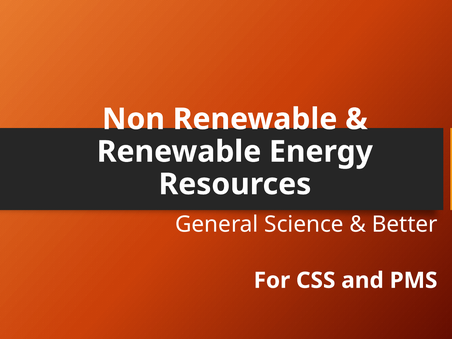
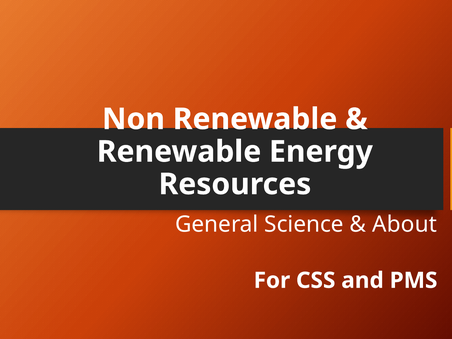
Better: Better -> About (405, 224)
